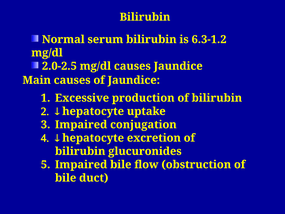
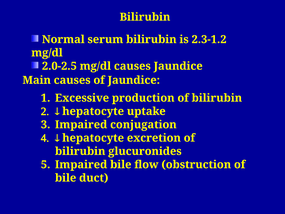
6.3-1.2: 6.3-1.2 -> 2.3-1.2 (209, 39)
